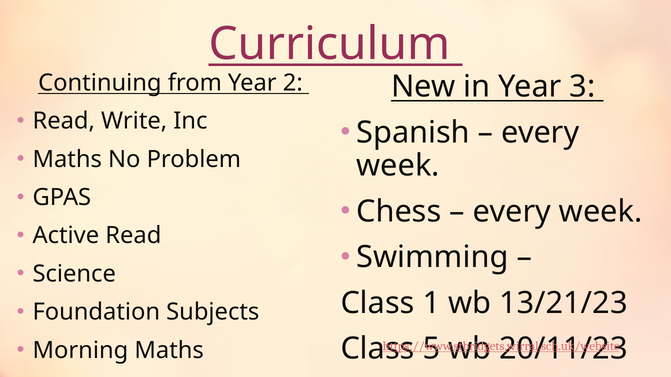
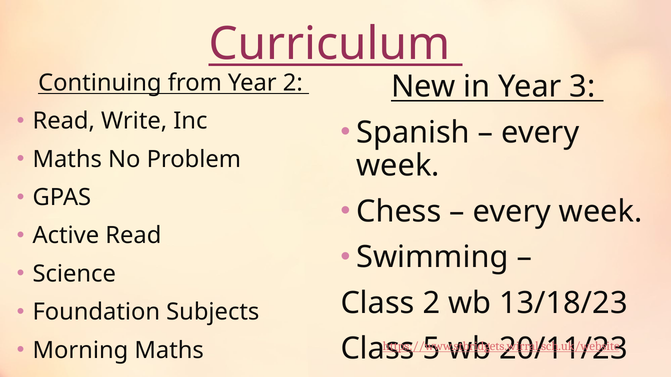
Class 1: 1 -> 2 (431, 303)
13/21/23: 13/21/23 -> 13/18/23 (563, 303)
